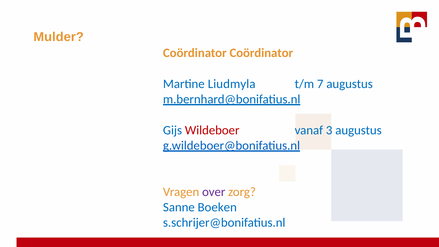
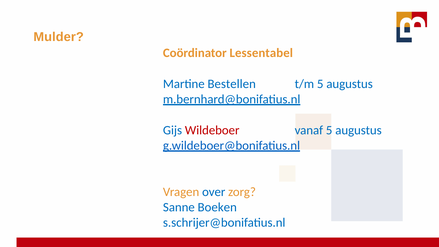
Coördinator Coördinator: Coördinator -> Lessentabel (261, 53)
Liudmyla: Liudmyla -> Bestellen (232, 84)
t/m 7: 7 -> 5 (320, 84)
vanaf 3: 3 -> 5 (329, 130)
over colour: purple -> blue (214, 192)
